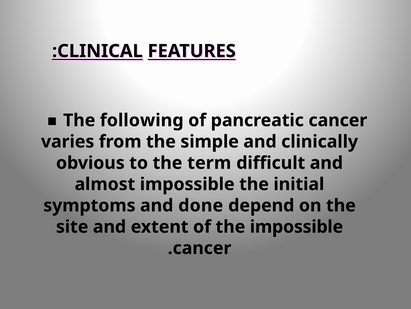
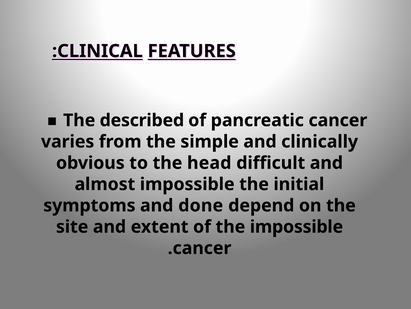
following: following -> described (142, 120)
term: term -> head (209, 163)
